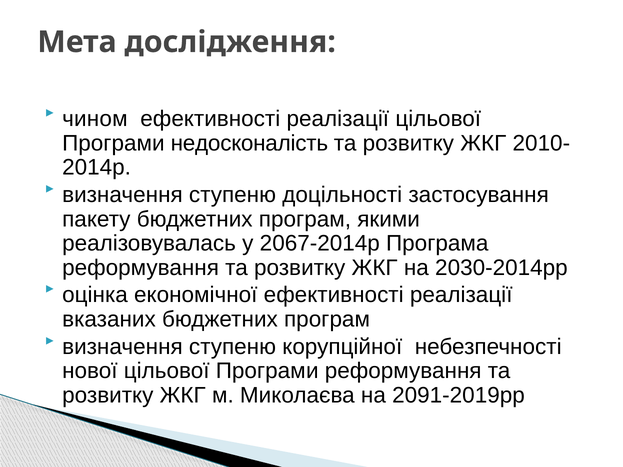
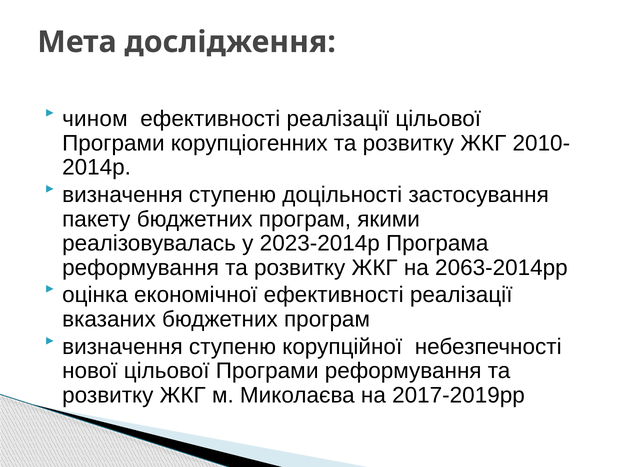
недосконалість: недосконалість -> корупціогенних (249, 143)
2067-2014р: 2067-2014р -> 2023-2014р (320, 244)
2030-2014рр: 2030-2014рр -> 2063-2014рр (501, 268)
2091-2019рр: 2091-2019рр -> 2017-2019рр (458, 395)
